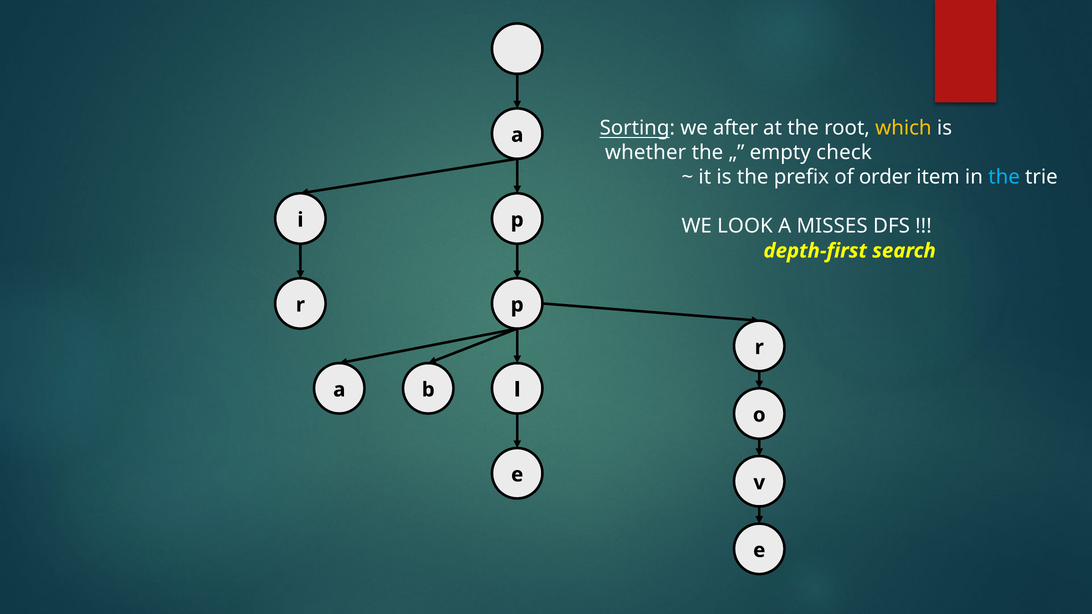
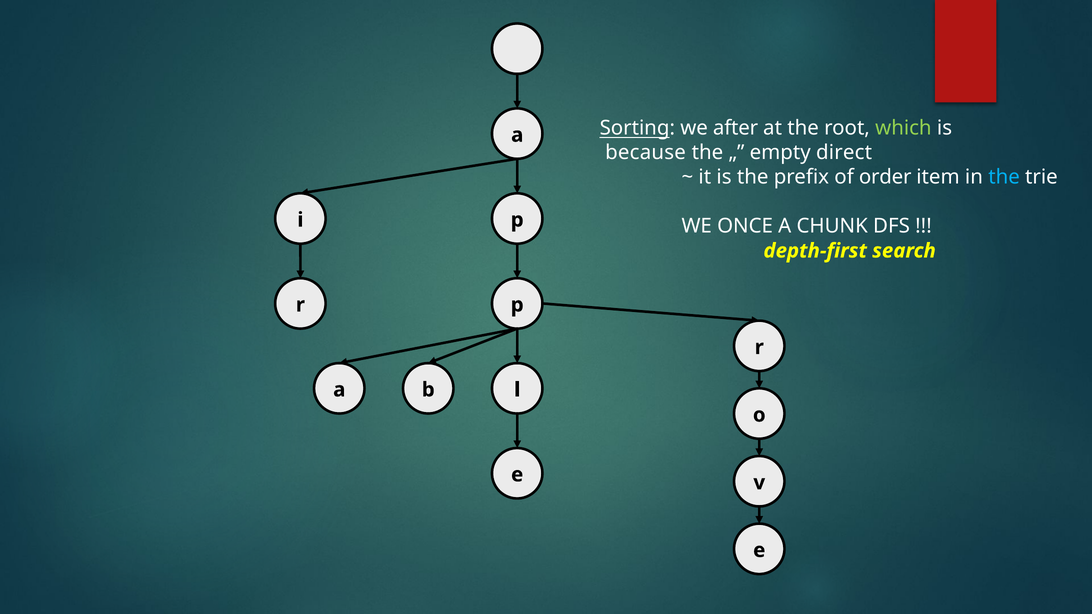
which colour: yellow -> light green (903, 128)
whether: whether -> because (646, 153)
check: check -> direct (844, 153)
LOOK: LOOK -> ONCE (745, 226)
MISSES: MISSES -> CHUNK (832, 226)
